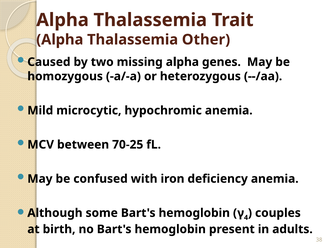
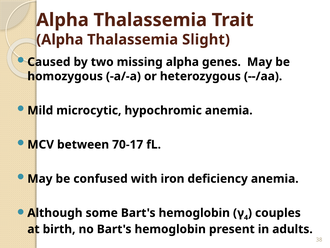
Other: Other -> Slight (206, 40)
70-25: 70-25 -> 70-17 (128, 144)
